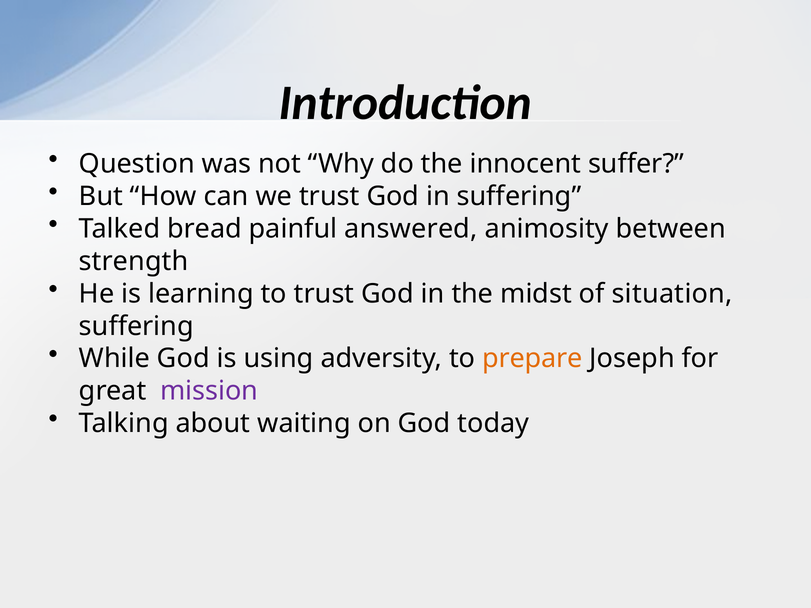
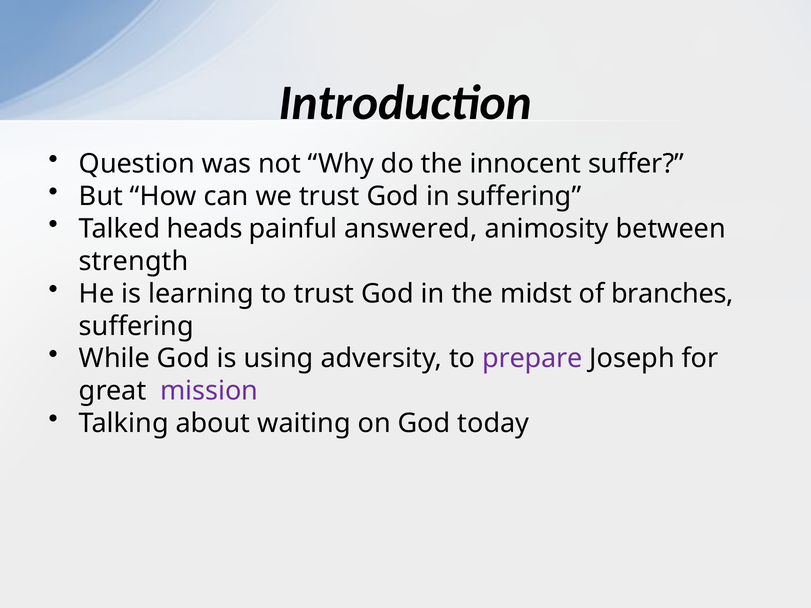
bread: bread -> heads (205, 229)
situation: situation -> branches (672, 294)
prepare colour: orange -> purple (532, 359)
